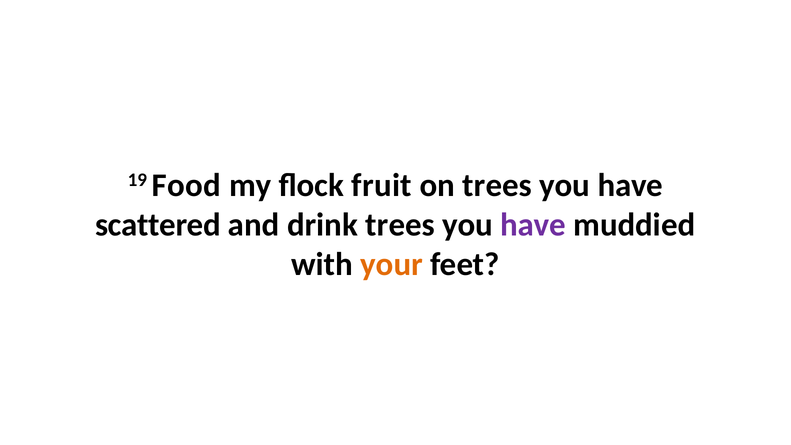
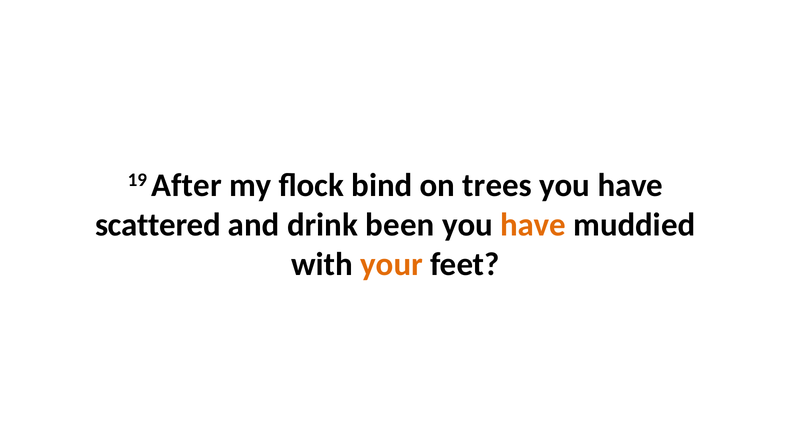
Food: Food -> After (186, 185)
fruit: fruit -> bind (382, 185)
drink trees: trees -> been (400, 225)
have colour: purple -> orange (533, 225)
